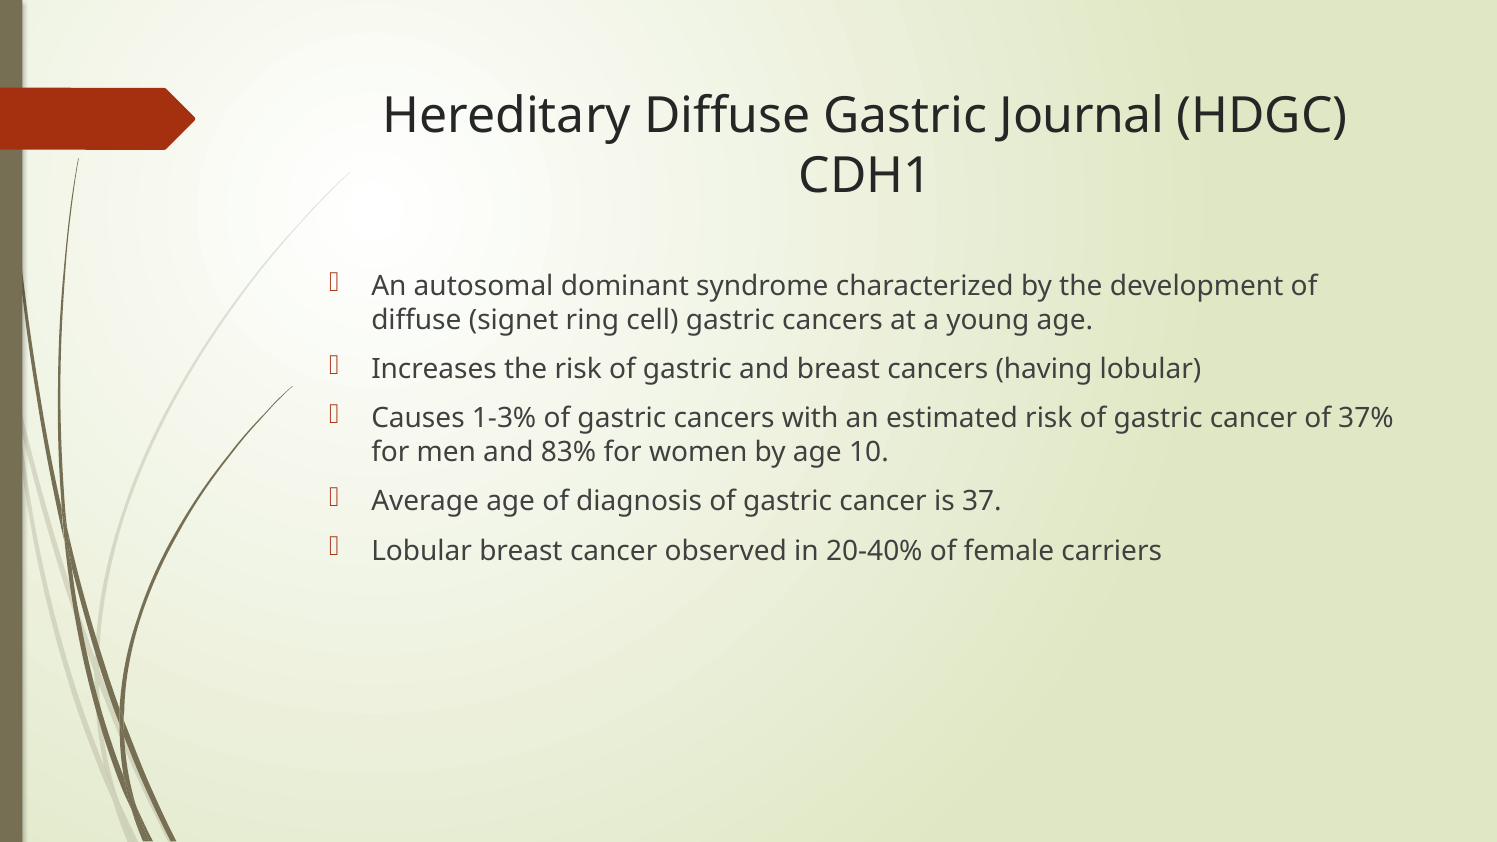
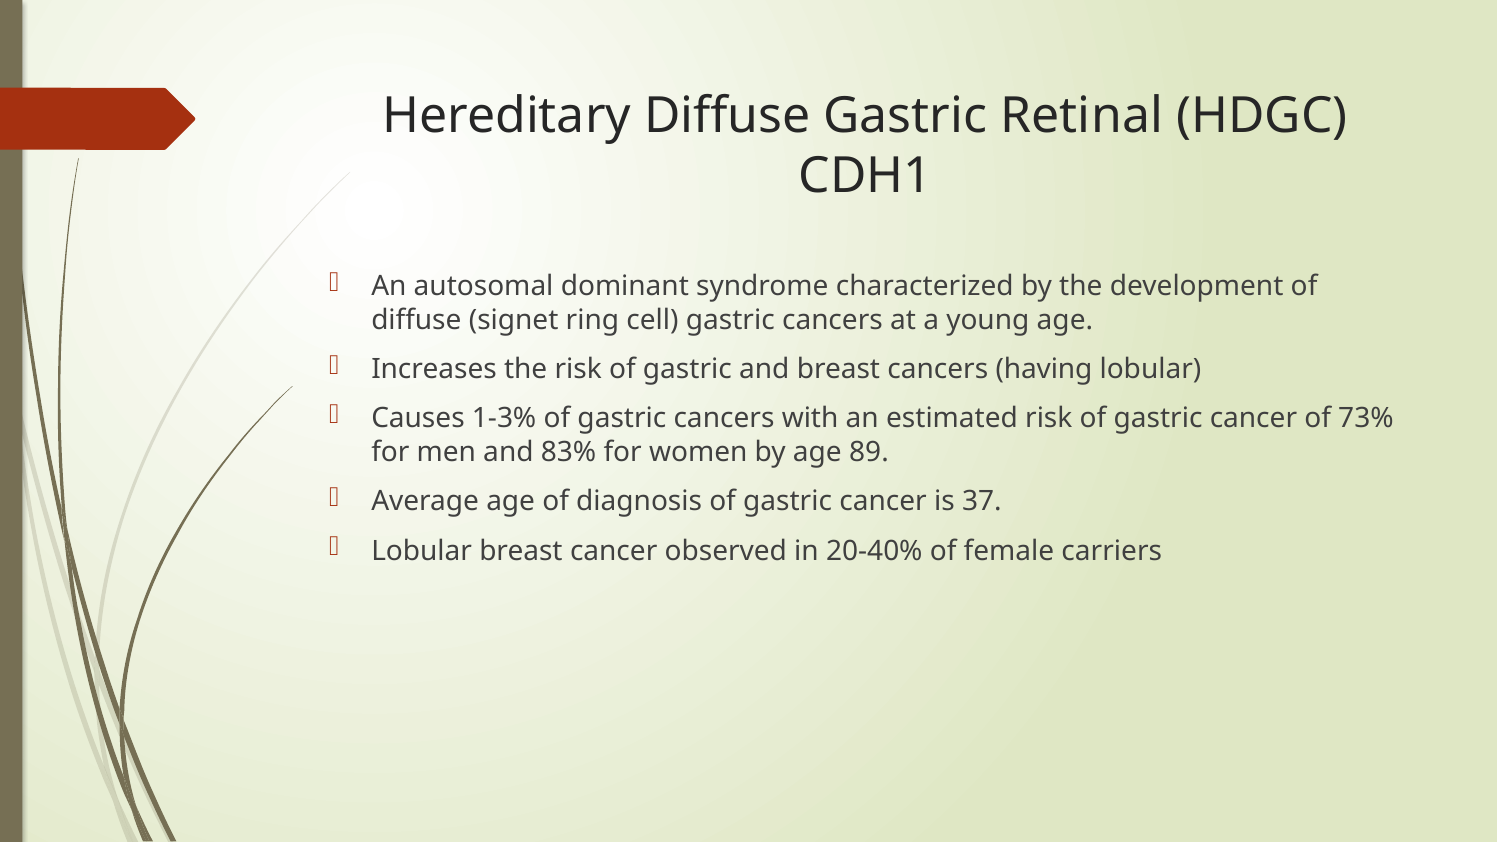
Journal: Journal -> Retinal (1082, 116)
37%: 37% -> 73% (1366, 419)
10: 10 -> 89 (869, 452)
